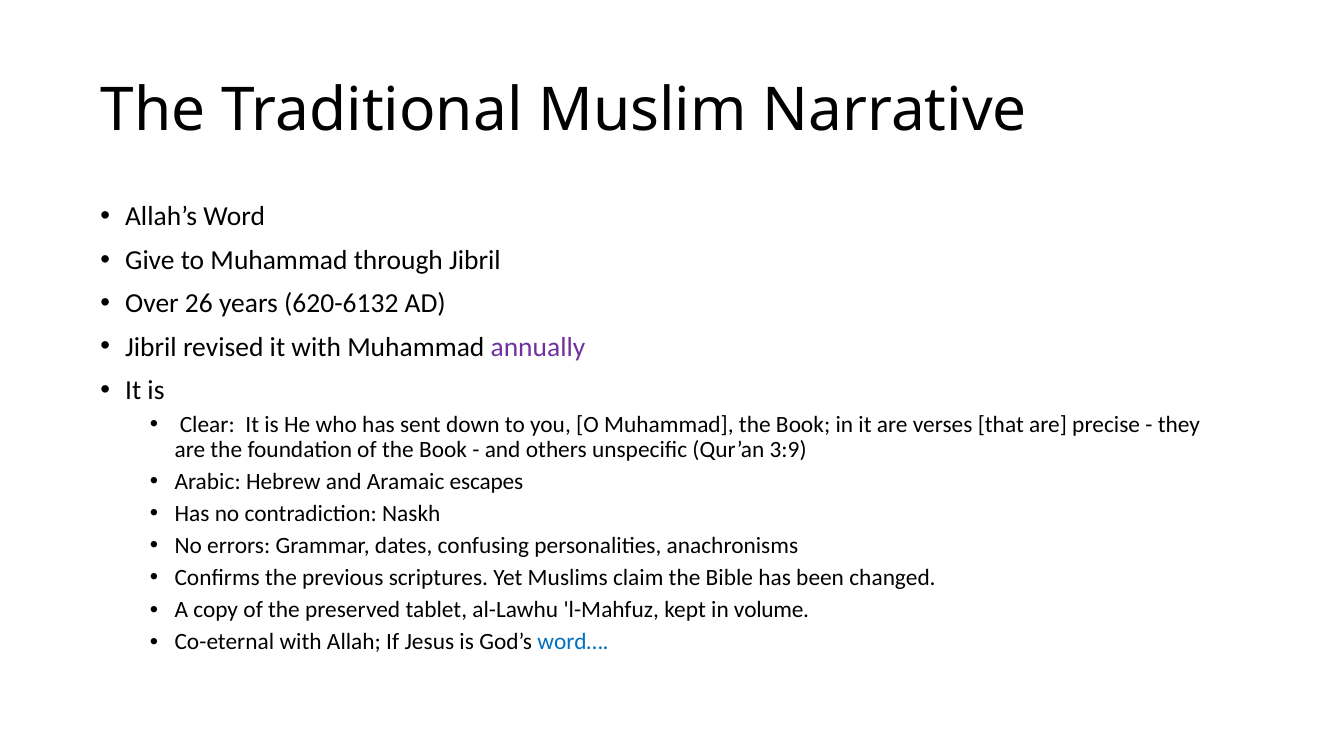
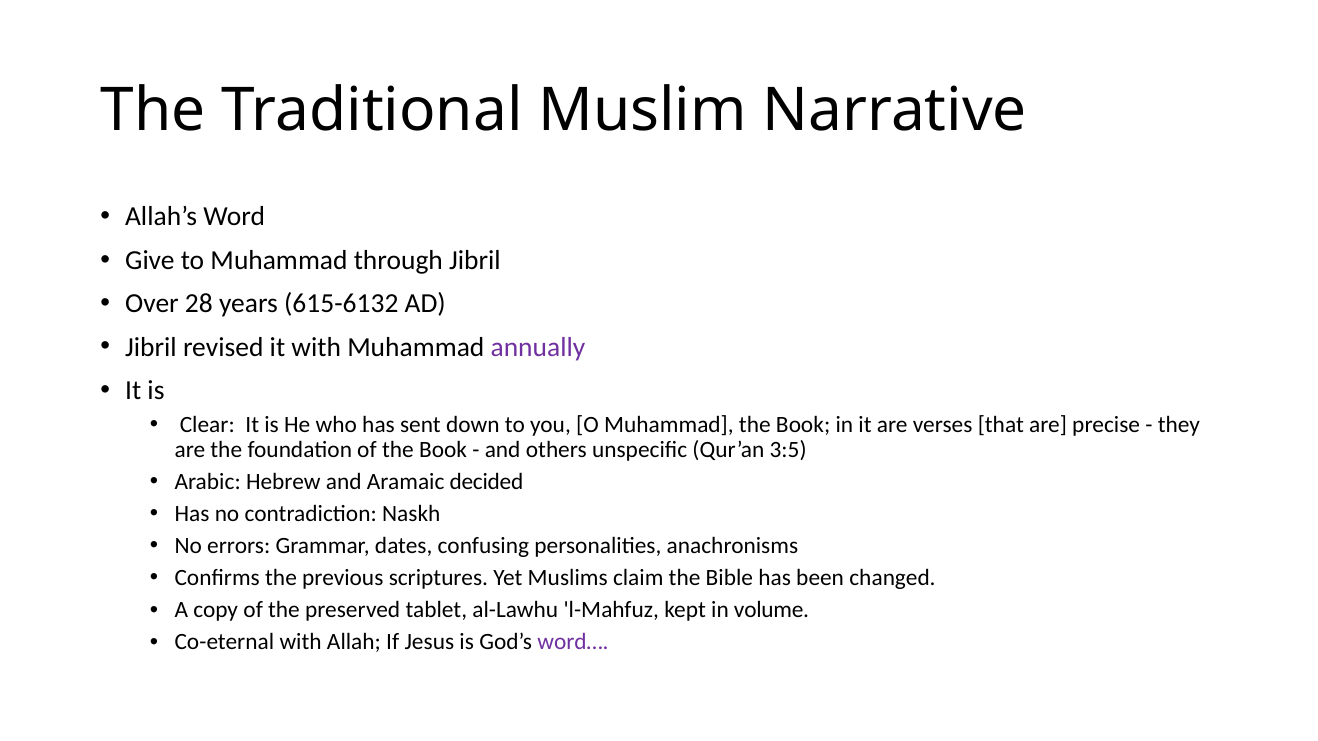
26: 26 -> 28 (199, 304)
620-6132: 620-6132 -> 615-6132 (341, 304)
3:9: 3:9 -> 3:5 (788, 450)
escapes: escapes -> decided (486, 482)
word… colour: blue -> purple (573, 642)
